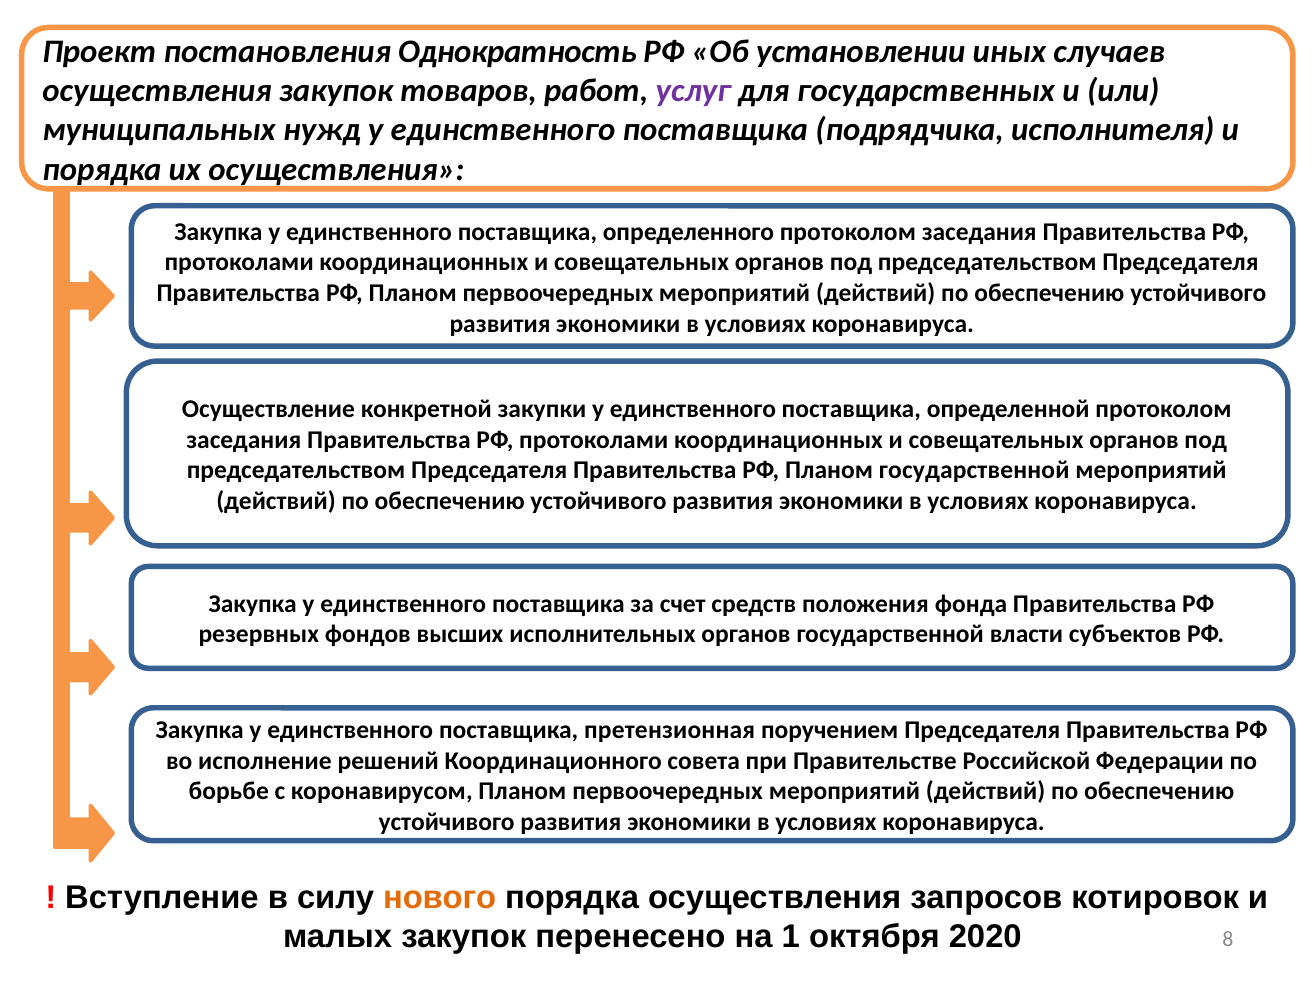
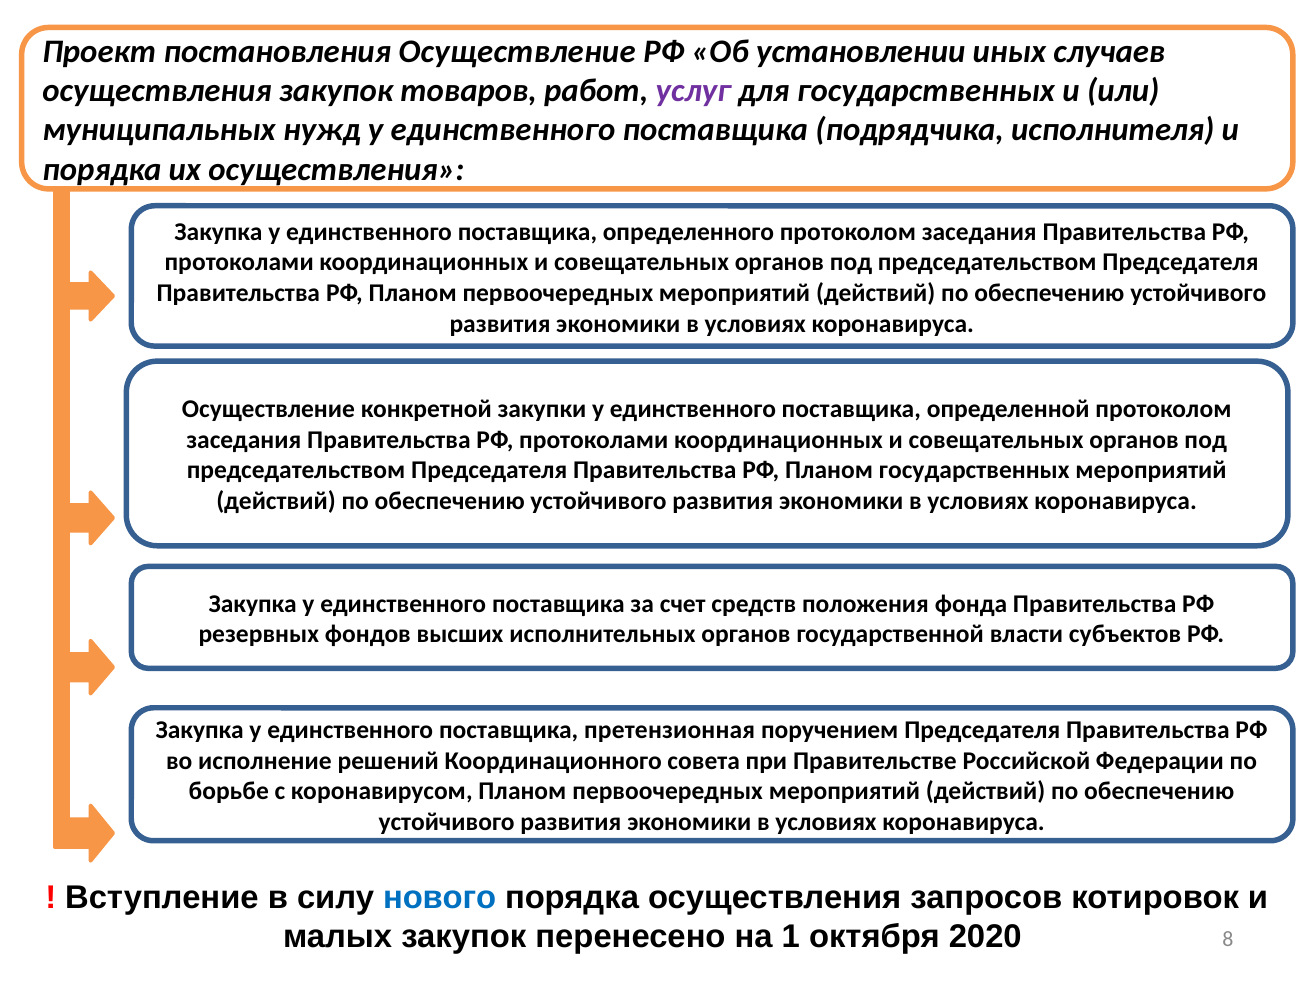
постановления Однократность: Однократность -> Осуществление (517, 51)
Планом государственной: государственной -> государственных (974, 471)
нового colour: orange -> blue (440, 897)
